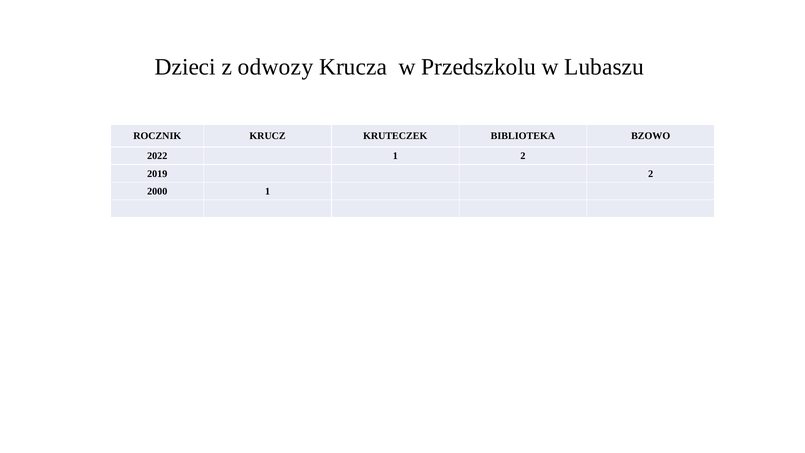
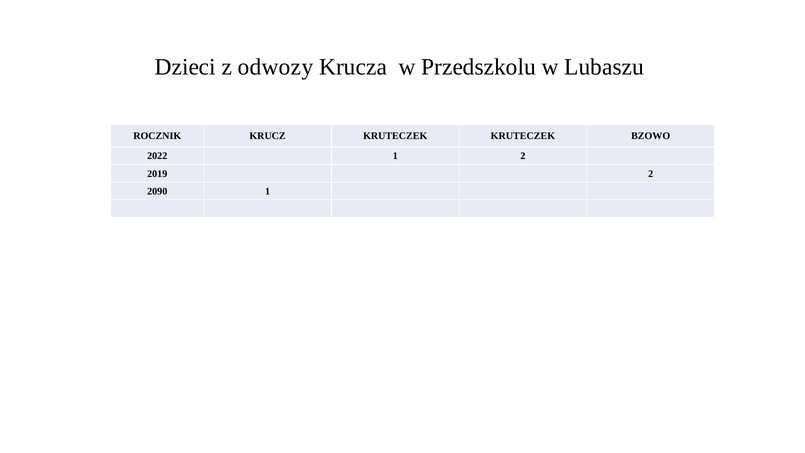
KRUTECZEK BIBLIOTEKA: BIBLIOTEKA -> KRUTECZEK (523, 136)
2000: 2000 -> 2090 (157, 191)
